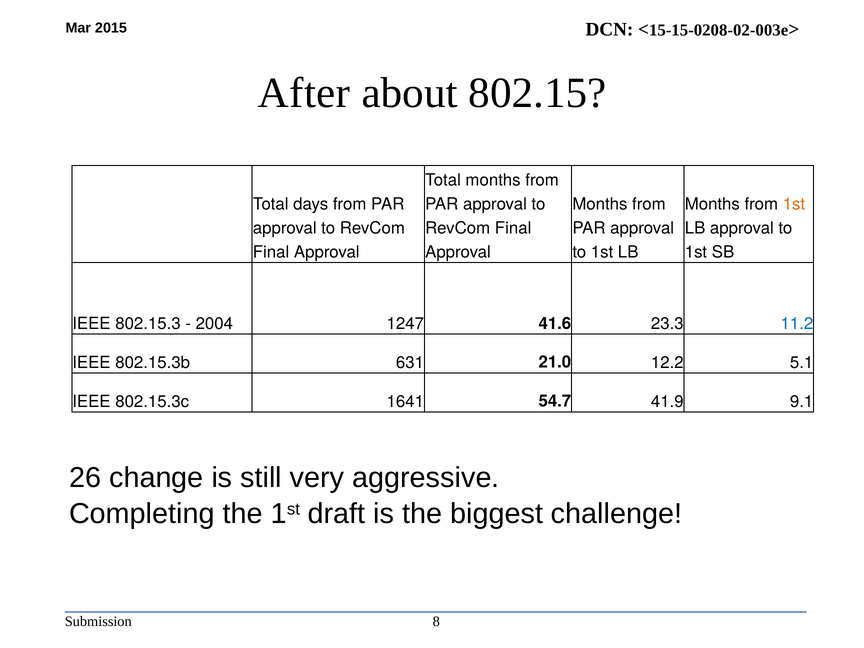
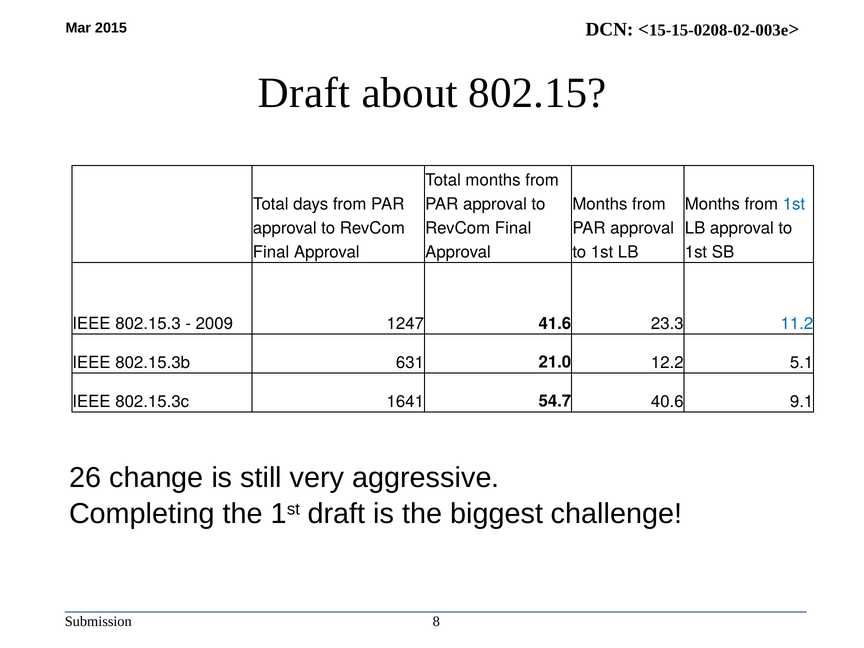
After: After -> Draft (304, 93)
1st colour: orange -> blue (794, 204)
2004: 2004 -> 2009 (214, 324)
41.9: 41.9 -> 40.6 (667, 401)
